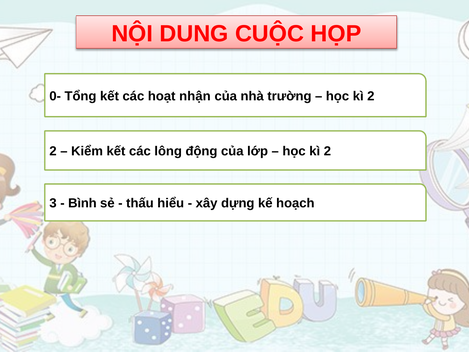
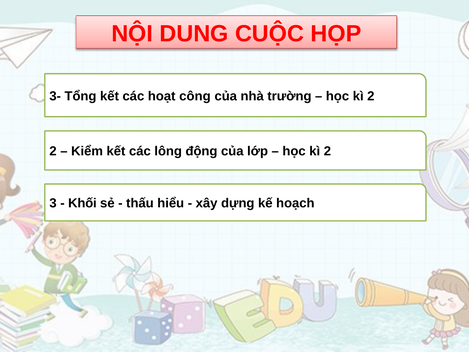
0-: 0- -> 3- (55, 96)
nhận: nhận -> công (195, 96)
Bình: Bình -> Khối (82, 203)
